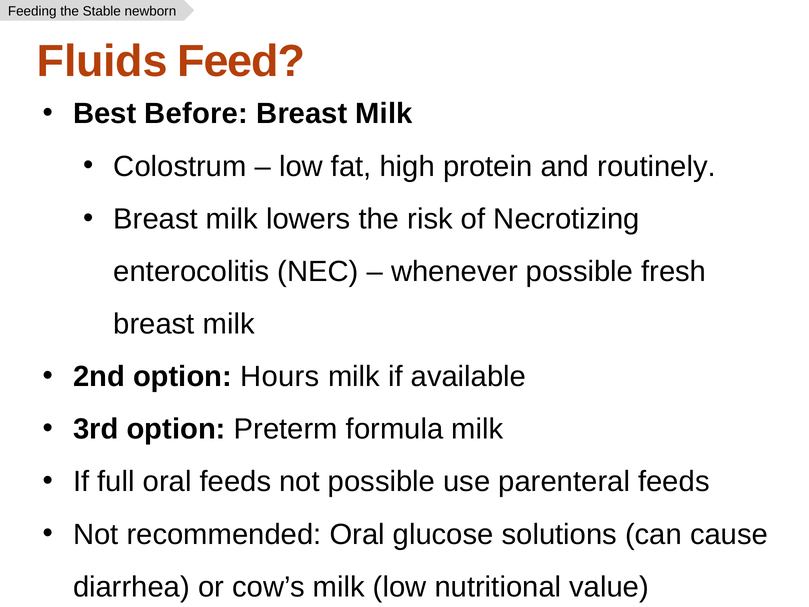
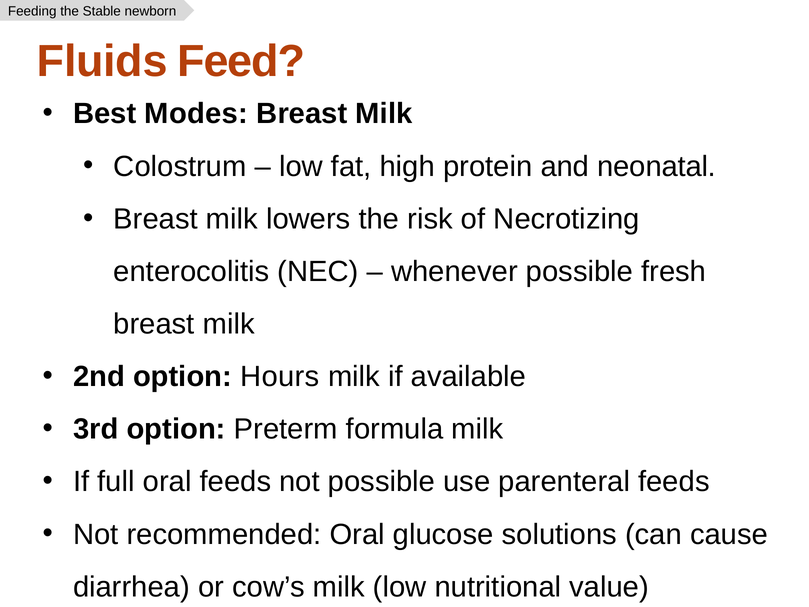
Before: Before -> Modes (196, 114)
routinely: routinely -> neonatal (657, 166)
